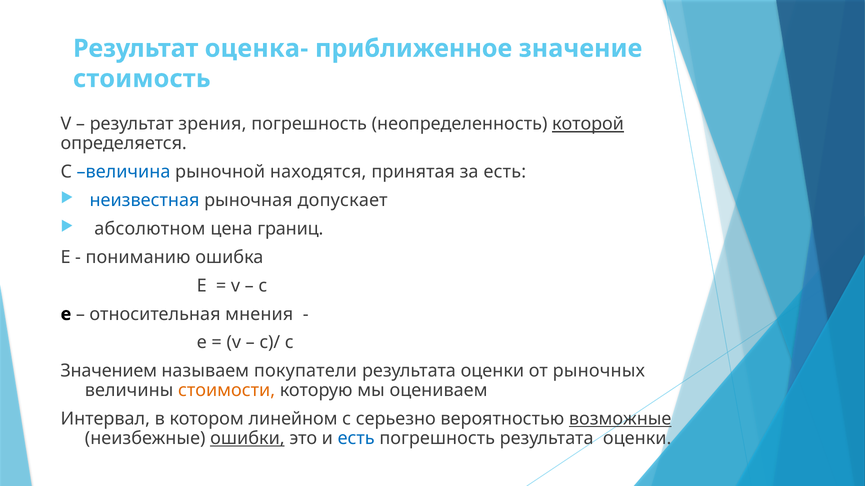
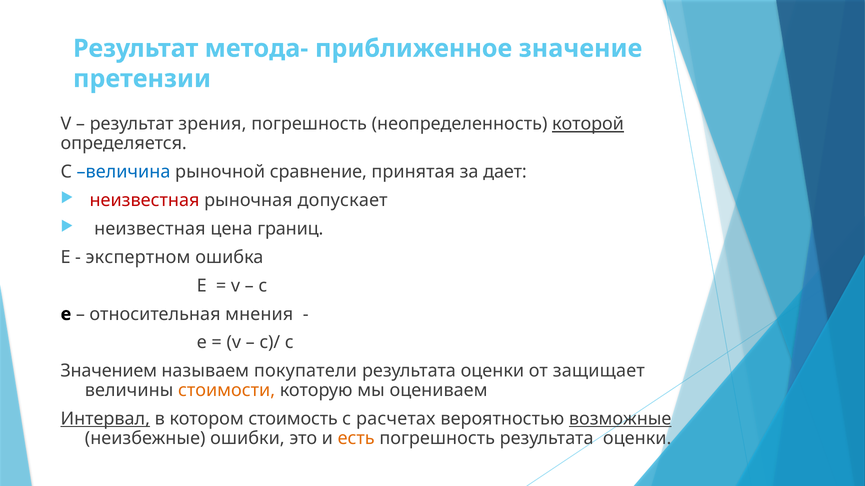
оценка-: оценка- -> метода- (257, 49)
стоимость: стоимость -> претензии (142, 79)
находятся: находятся -> сравнение (318, 172)
за есть: есть -> дает (505, 172)
неизвестная colour: blue -> red (144, 201)
абсолютном: абсолютном -> неизвестная (150, 229)
пониманию: пониманию -> экспертном (138, 258)
рыночных: рыночных -> защищает (599, 371)
Интервал underline: none -> present (105, 419)
линейном: линейном -> стоимость (293, 419)
серьезно: серьезно -> расчетах (396, 419)
ошибки underline: present -> none (247, 439)
есть colour: blue -> orange (356, 439)
